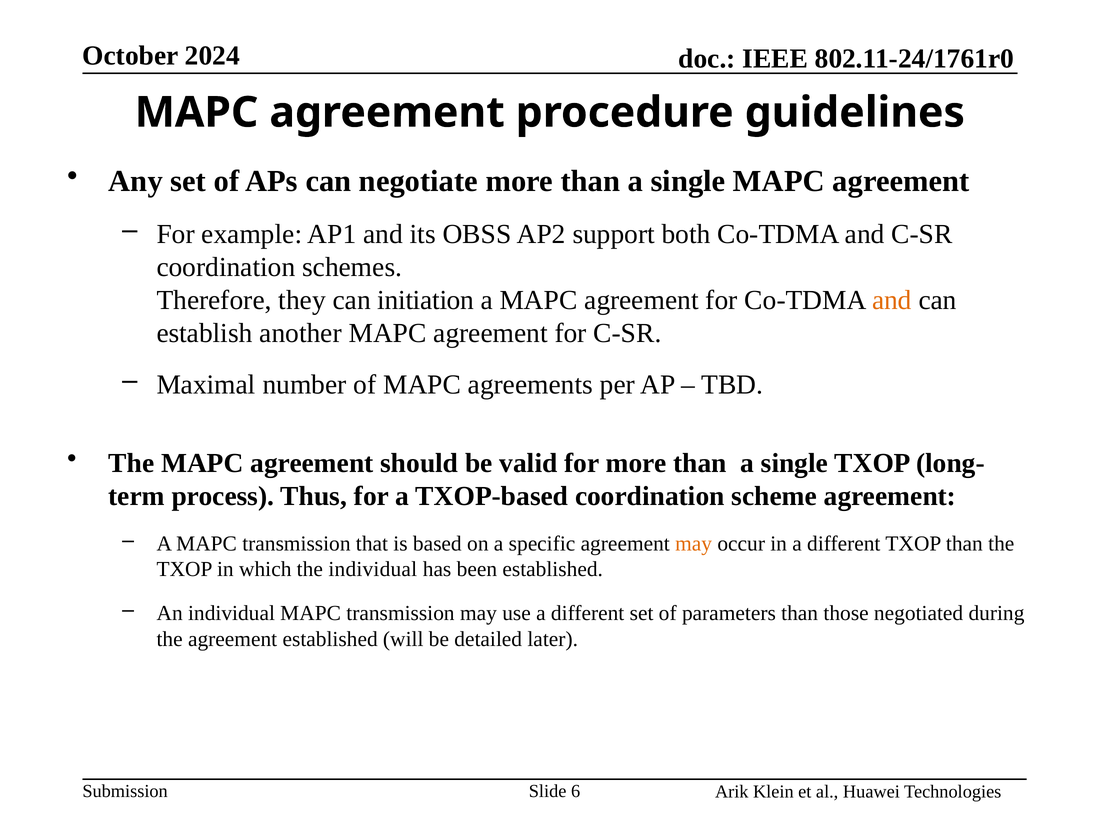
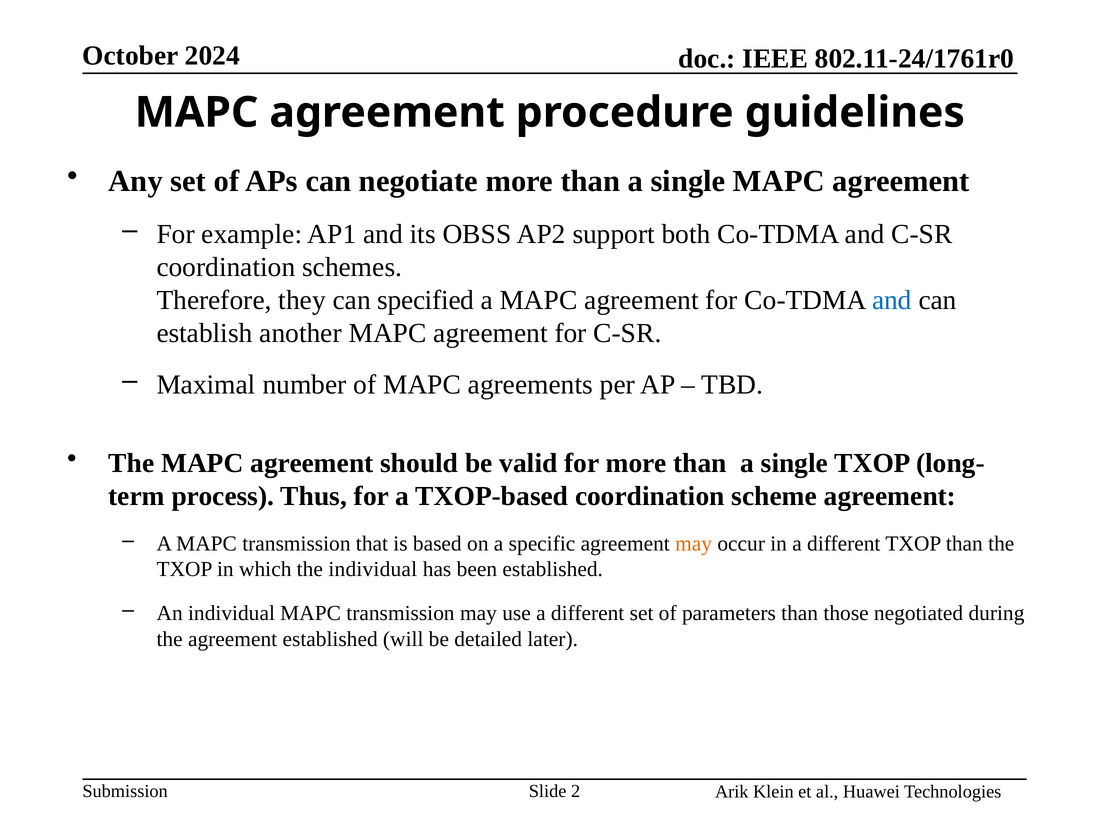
initiation: initiation -> specified (426, 300)
and colour: orange -> blue (892, 300)
6: 6 -> 2 (576, 791)
